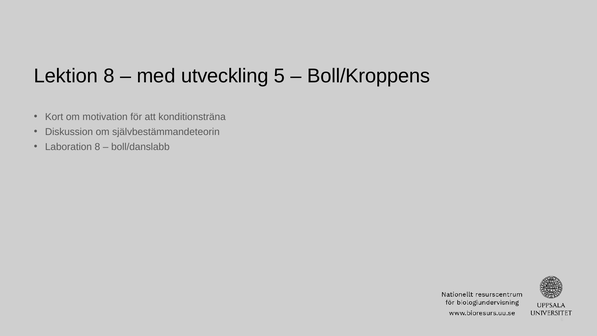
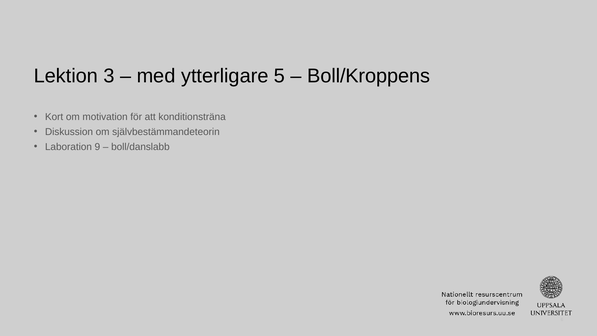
Lektion 8: 8 -> 3 (109, 76)
utveckling: utveckling -> ytterligare (225, 76)
Laboration 8: 8 -> 9 (97, 147)
